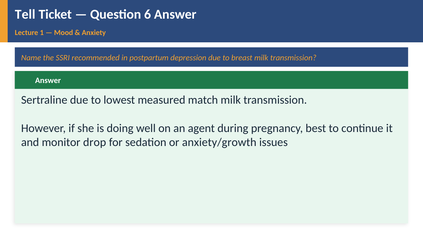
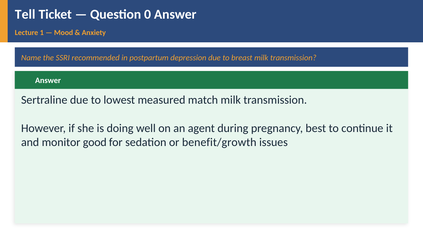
6: 6 -> 0 (148, 14)
drop: drop -> good (95, 142)
anxiety/growth: anxiety/growth -> benefit/growth (219, 142)
